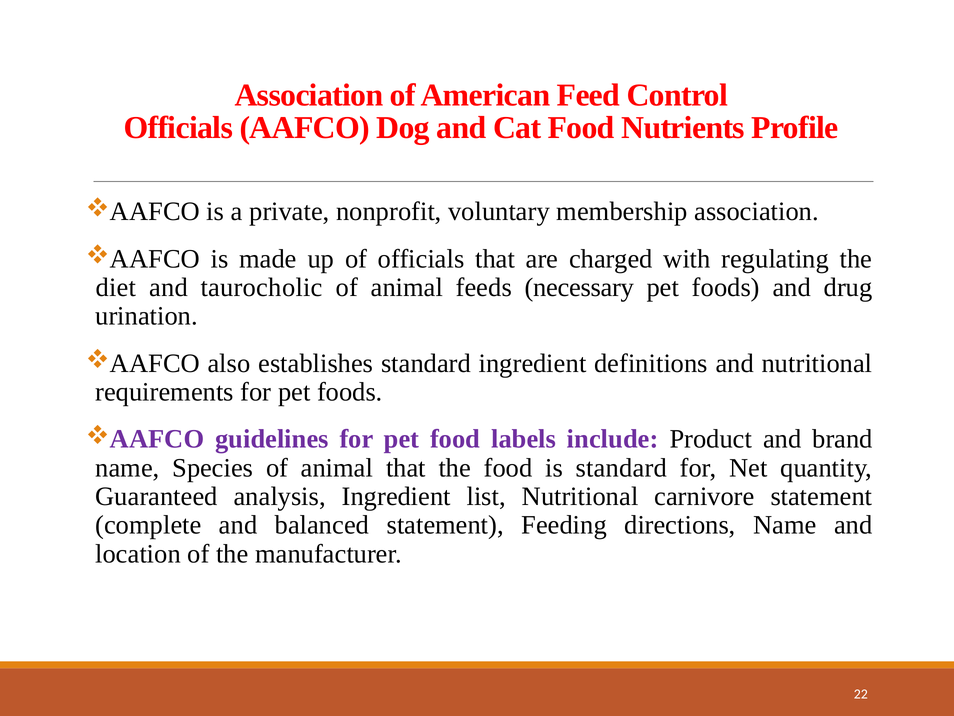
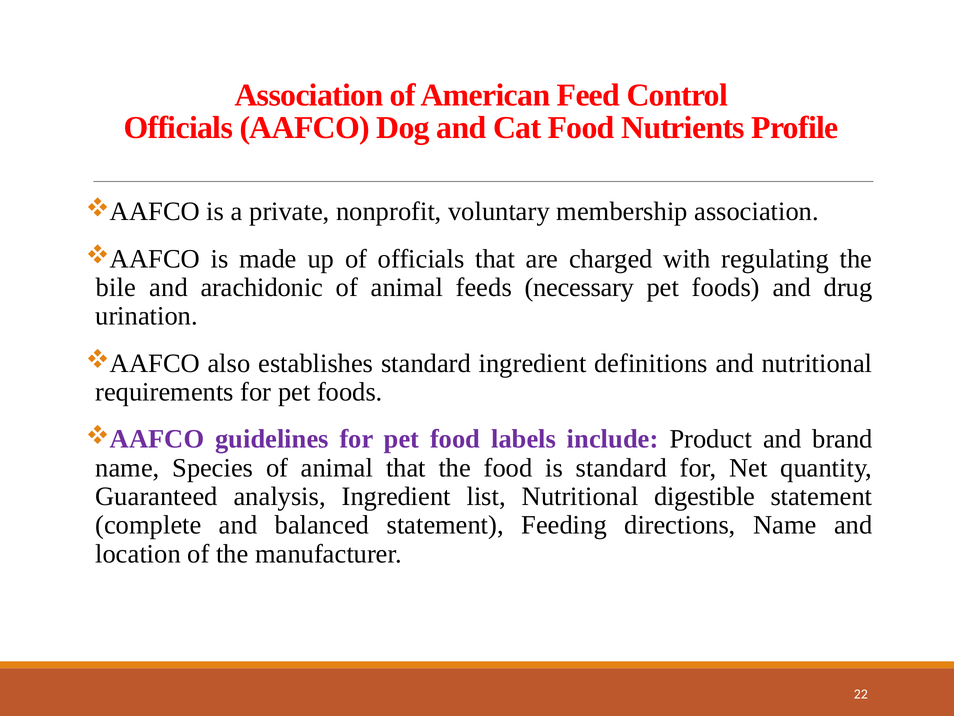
diet: diet -> bile (116, 287)
taurocholic: taurocholic -> arachidonic (262, 287)
carnivore: carnivore -> digestible (705, 496)
